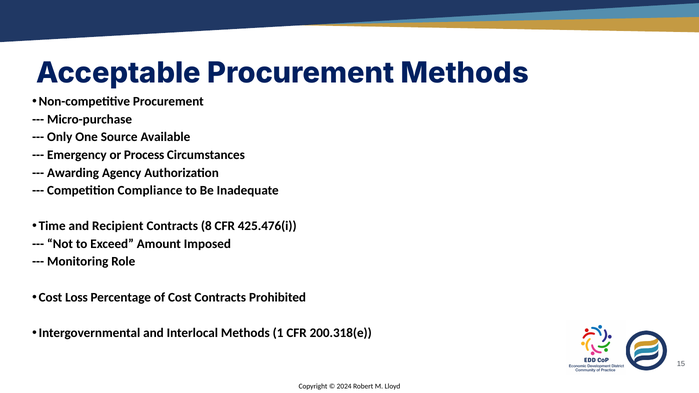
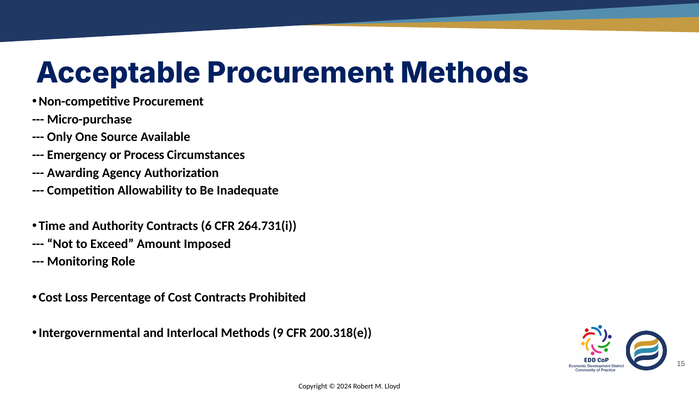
Compliance: Compliance -> Allowability (150, 191)
Recipient: Recipient -> Authority (118, 226)
8: 8 -> 6 (206, 226)
425.476(i: 425.476(i -> 264.731(i (267, 226)
1: 1 -> 9 (278, 333)
